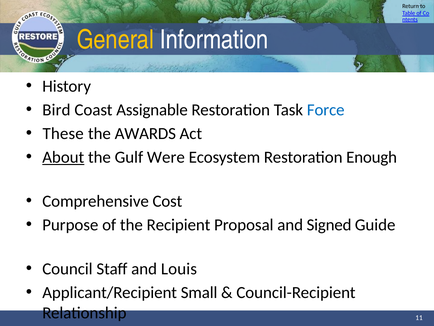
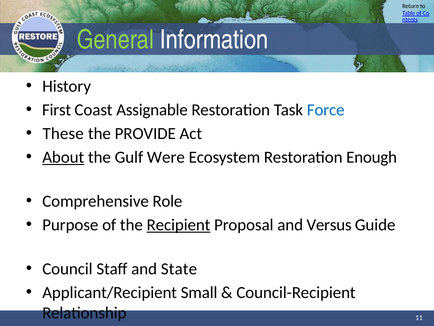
General colour: yellow -> light green (115, 40)
Bird: Bird -> First (57, 110)
AWARDS: AWARDS -> PROVIDE (145, 133)
Cost: Cost -> Role (167, 201)
Recipient underline: none -> present (179, 225)
Signed: Signed -> Versus (329, 225)
Louis: Louis -> State (179, 268)
